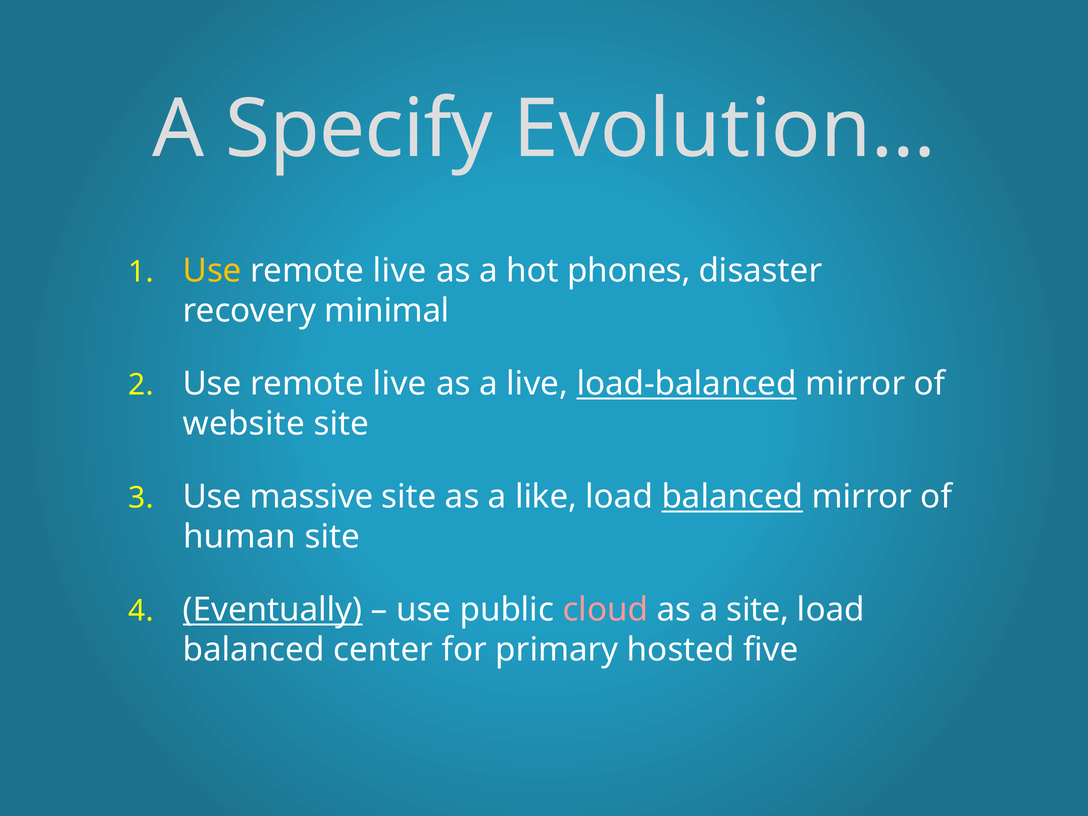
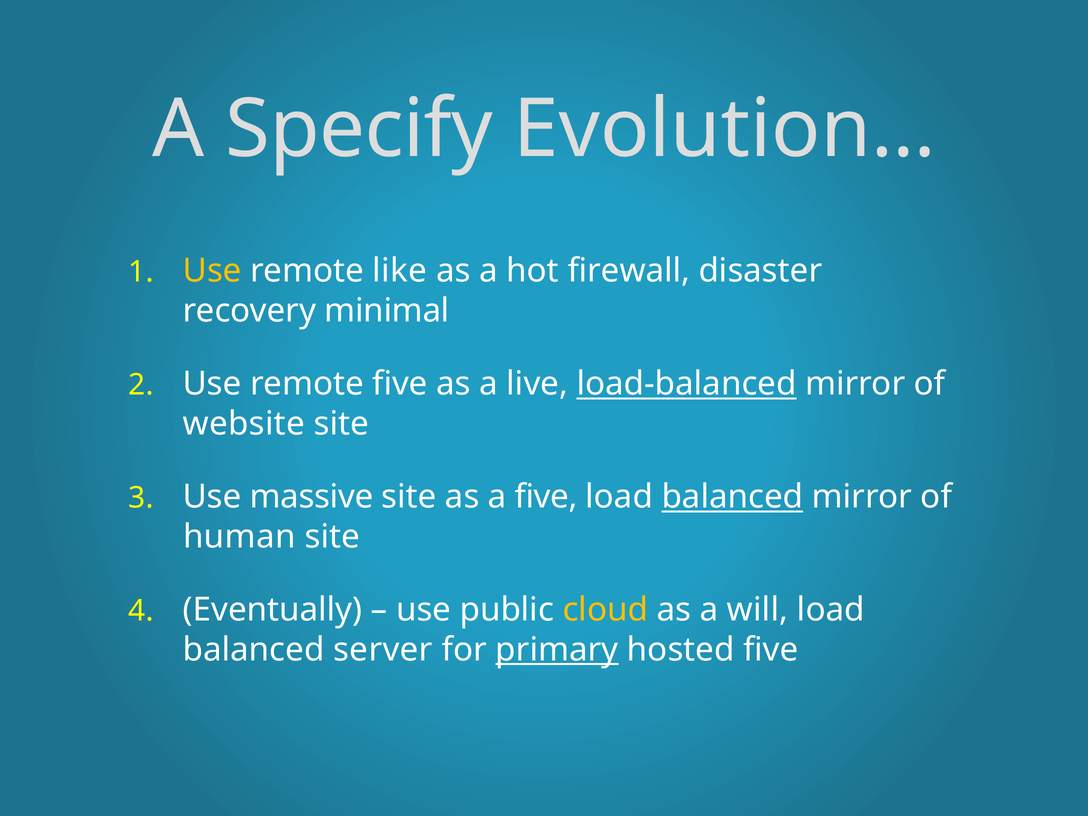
live: live -> like (400, 271)
phones: phones -> firewall (629, 271)
live: live -> five (400, 384)
a like: like -> five (546, 497)
Eventually underline: present -> none (273, 610)
cloud colour: pink -> yellow (605, 610)
a site: site -> will (758, 610)
center: center -> server (383, 650)
primary underline: none -> present (557, 650)
